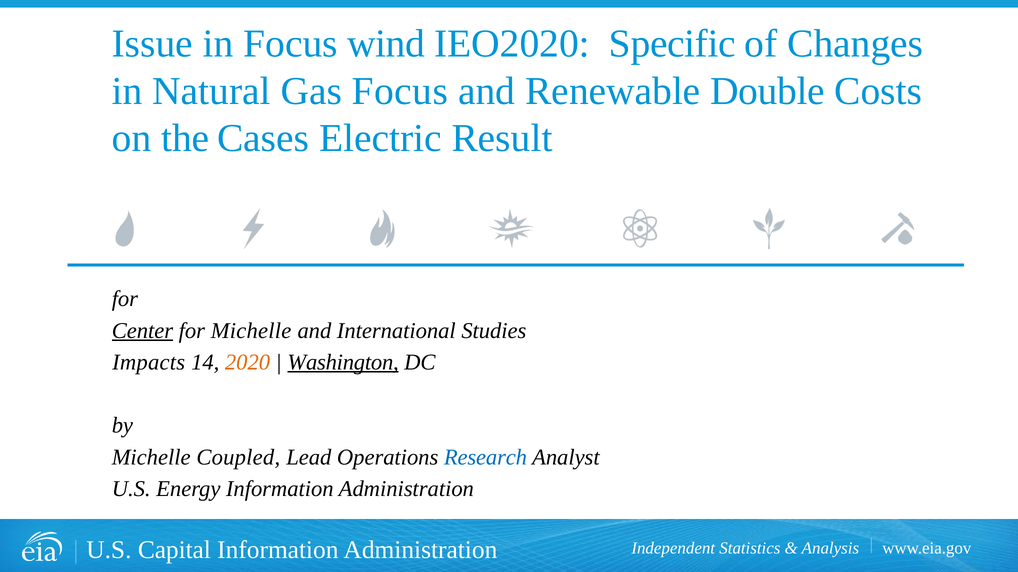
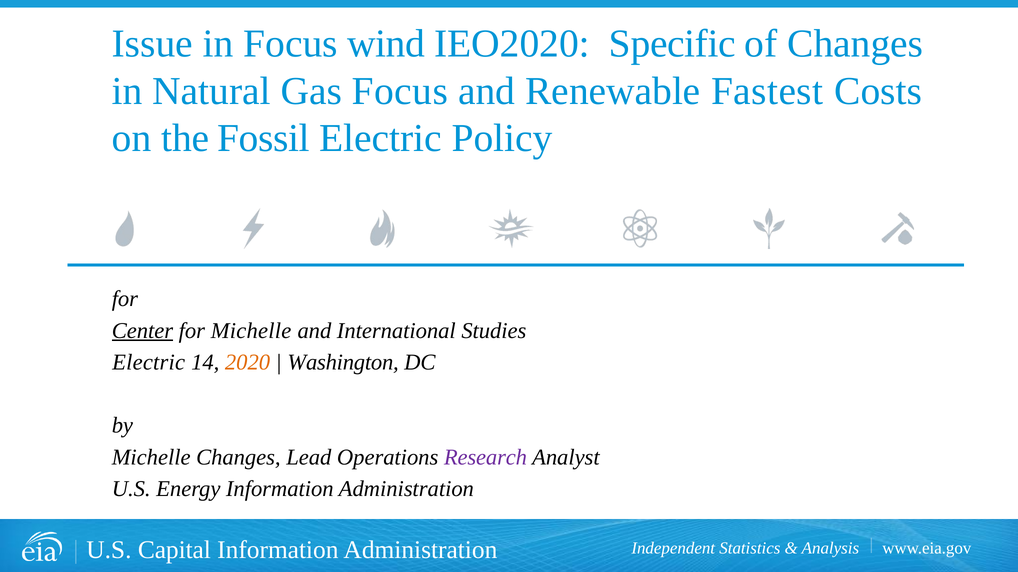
Double: Double -> Fastest (767, 91)
Cases: Cases -> Fossil (263, 139)
Result: Result -> Policy (502, 139)
Impacts: Impacts -> Electric (149, 363)
Washington underline: present -> none (343, 363)
Michelle Coupled: Coupled -> Changes (238, 458)
Research colour: blue -> purple (485, 458)
